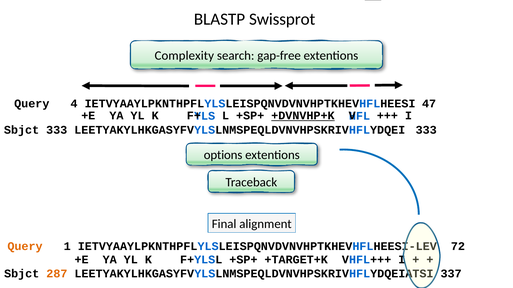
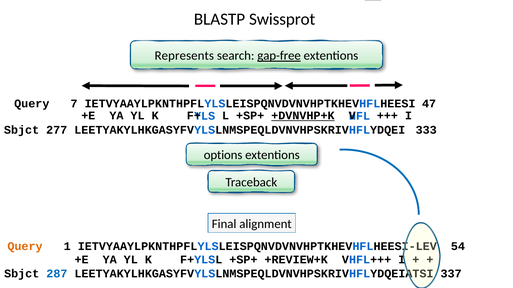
Complexity: Complexity -> Represents (184, 56)
gap-free underline: none -> present (279, 56)
4: 4 -> 7 (74, 104)
Sbjct 333: 333 -> 277 (57, 130)
72: 72 -> 54 (458, 247)
+TARGET+K: +TARGET+K -> +REVIEW+K (296, 260)
287 colour: orange -> blue (57, 274)
